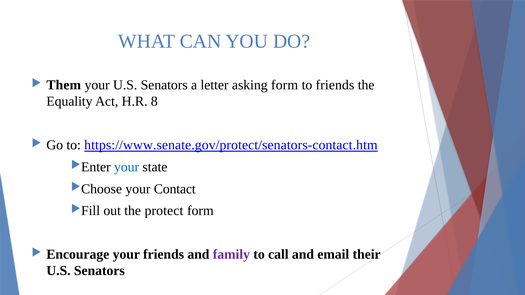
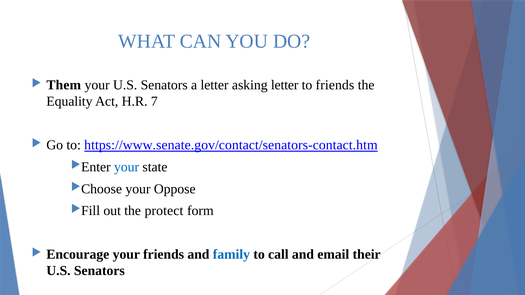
asking form: form -> letter (285, 85)
8: 8 -> 7 (154, 102)
https://www.senate.gov/protect/senators-contact.htm: https://www.senate.gov/protect/senators-contact.htm -> https://www.senate.gov/contact/senators-contact.htm (231, 145)
Contact: Contact -> Oppose (175, 189)
family colour: purple -> blue (231, 255)
